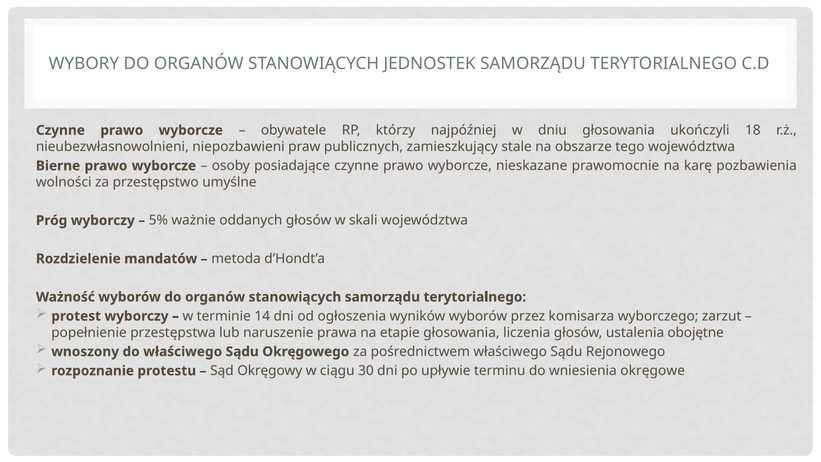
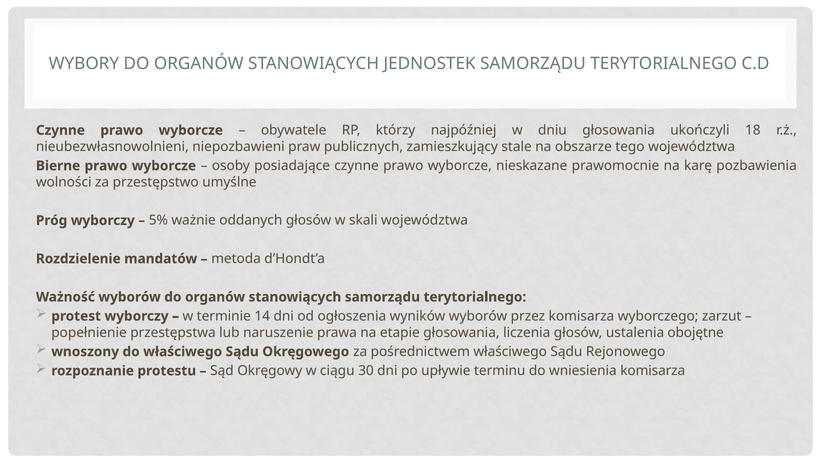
wniesienia okręgowe: okręgowe -> komisarza (653, 371)
